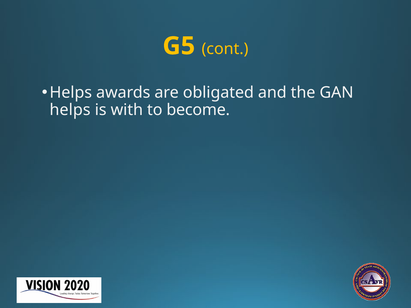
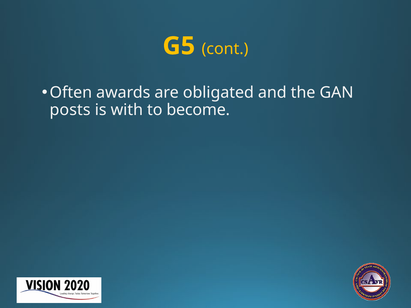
Helps: Helps -> Often (71, 93)
helps: helps -> posts (70, 110)
